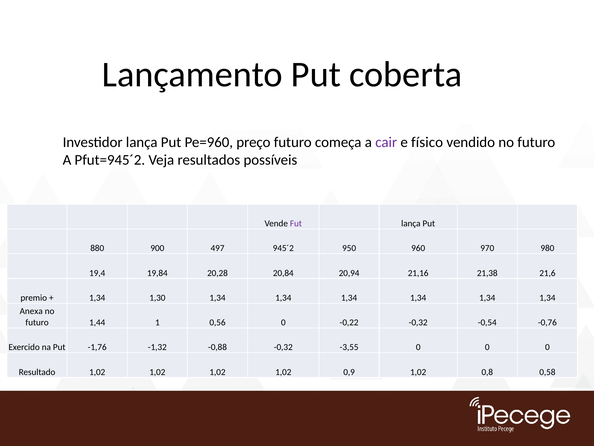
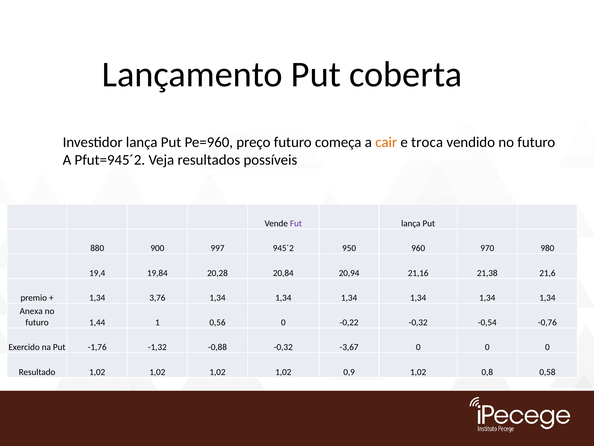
cair colour: purple -> orange (386, 142)
físico: físico -> troca (427, 142)
497: 497 -> 997 (218, 248)
1,30: 1,30 -> 3,76 (157, 297)
-3,55: -3,55 -> -3,67 (349, 347)
